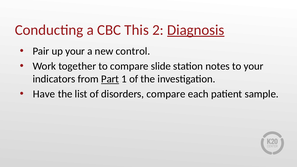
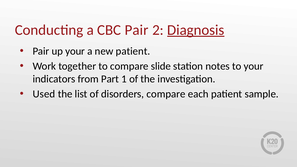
CBC This: This -> Pair (137, 30)
new control: control -> patient (133, 51)
Part underline: present -> none (110, 79)
Have: Have -> Used (44, 94)
